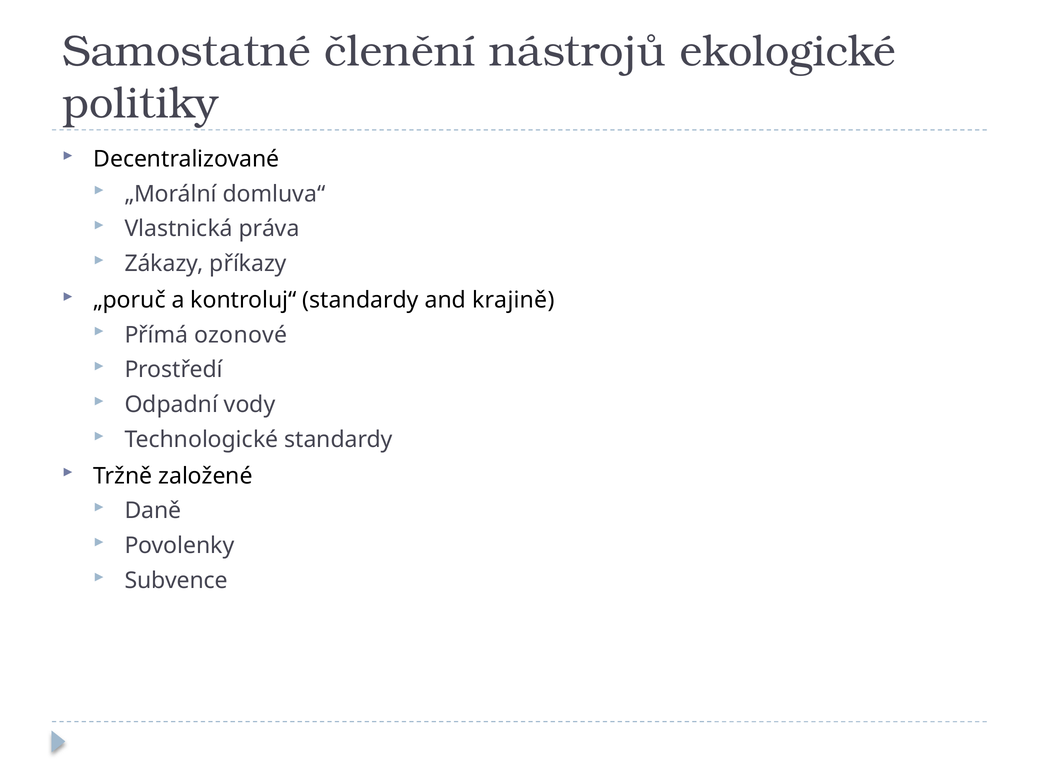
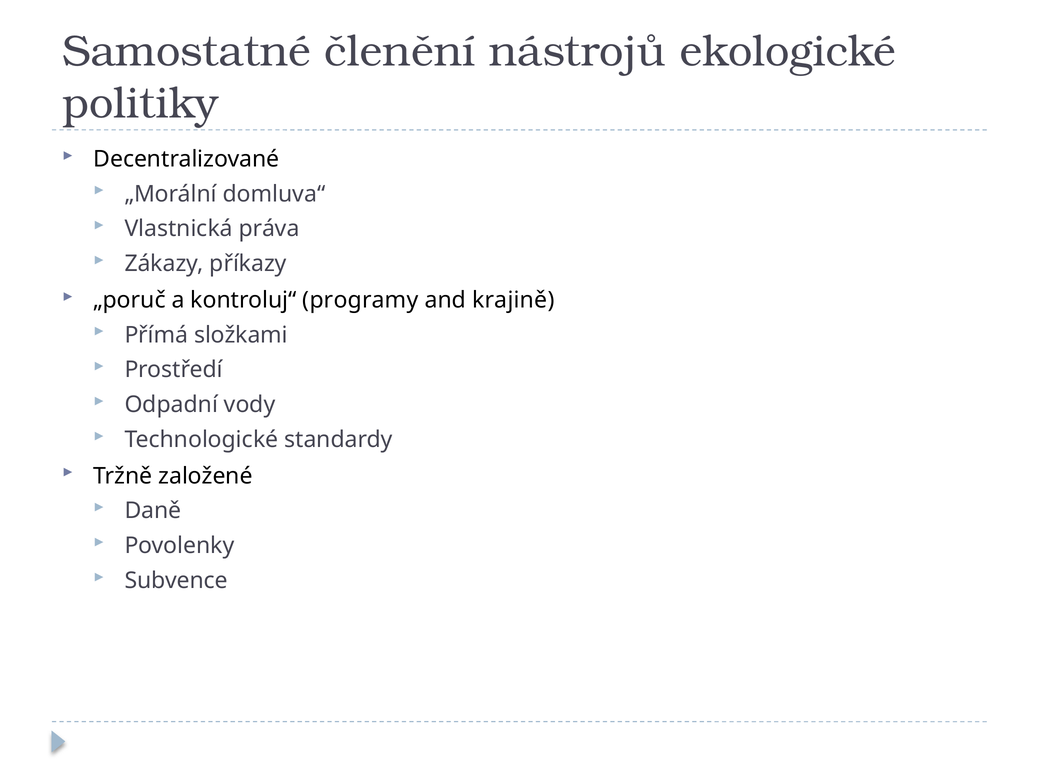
kontroluj“ standardy: standardy -> programy (360, 300)
ozonové: ozonové -> složkami (241, 335)
